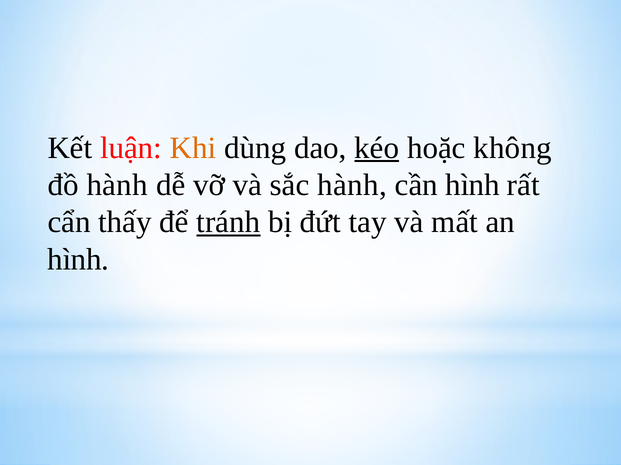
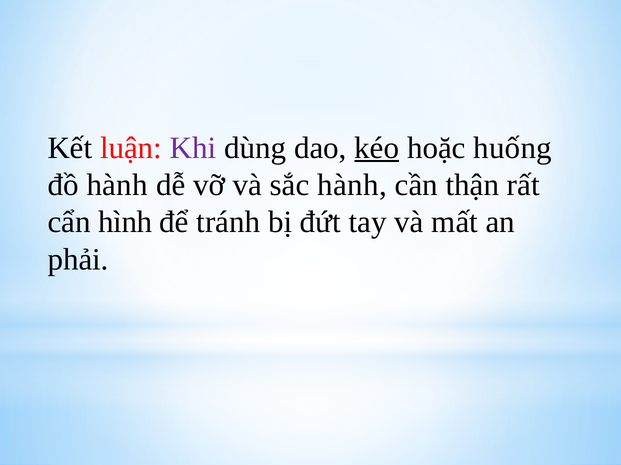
Khi colour: orange -> purple (193, 148)
không: không -> huống (513, 148)
cần hình: hình -> thận (472, 185)
thấy: thấy -> hình (125, 223)
tránh underline: present -> none (228, 223)
hình: hình -> phải (78, 260)
